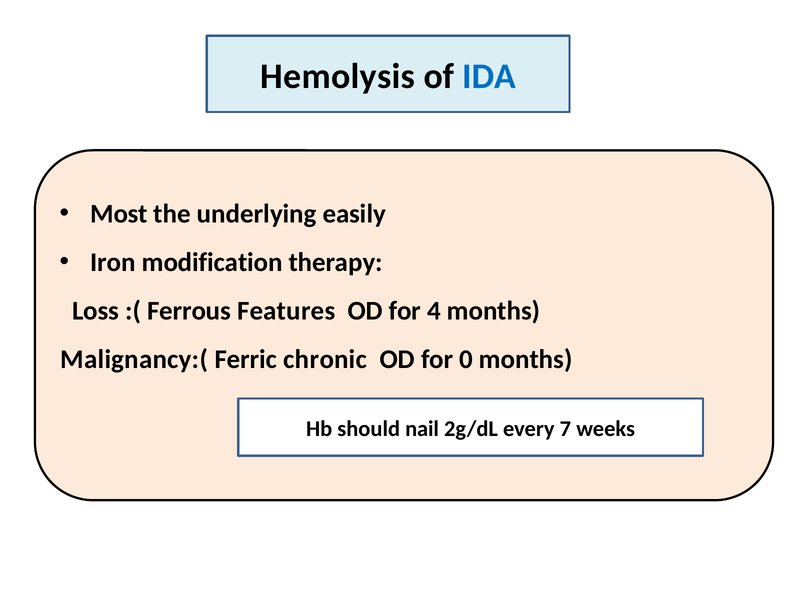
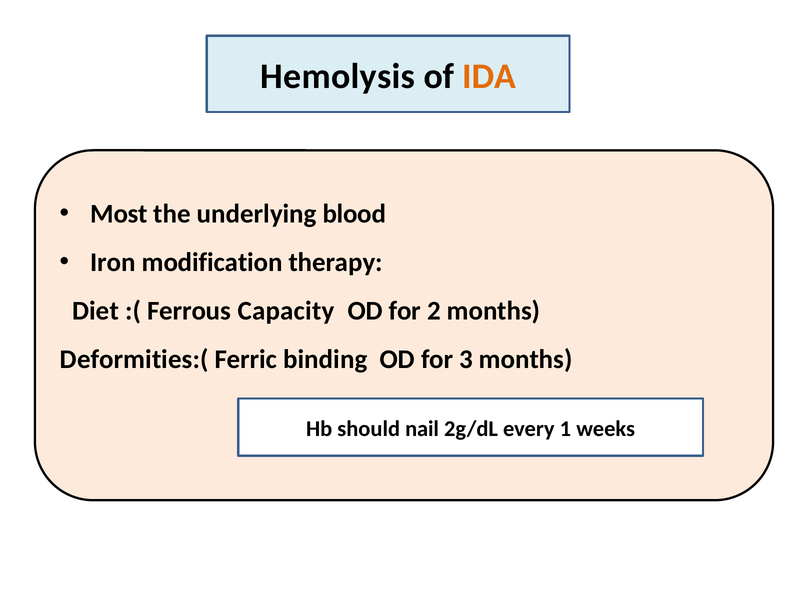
IDA colour: blue -> orange (489, 76)
easily: easily -> blood (354, 214)
Loss: Loss -> Diet (96, 311)
Features: Features -> Capacity (286, 311)
4: 4 -> 2 (434, 311)
Malignancy:(: Malignancy:( -> Deformities:( (134, 359)
chronic: chronic -> binding (325, 359)
0: 0 -> 3 (466, 359)
7: 7 -> 1 (565, 429)
